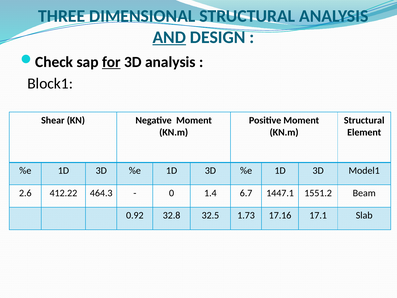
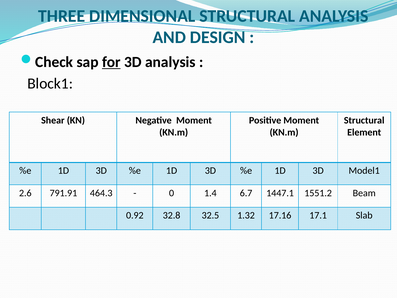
AND underline: present -> none (169, 37)
412.22: 412.22 -> 791.91 (63, 193)
1.73: 1.73 -> 1.32 (246, 215)
